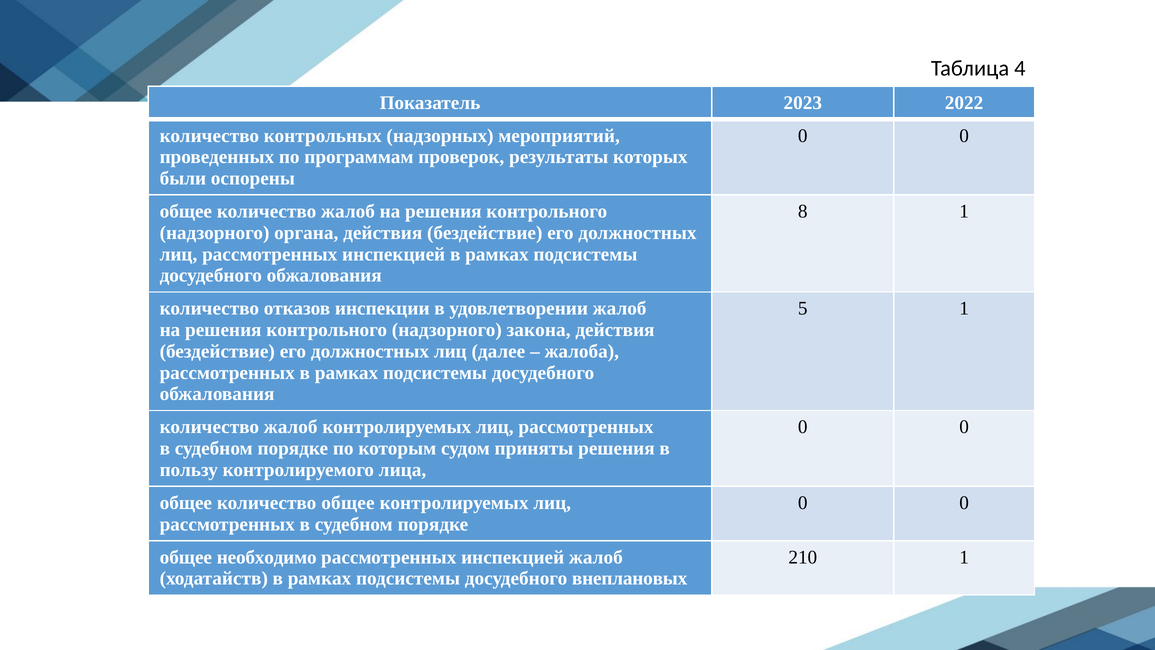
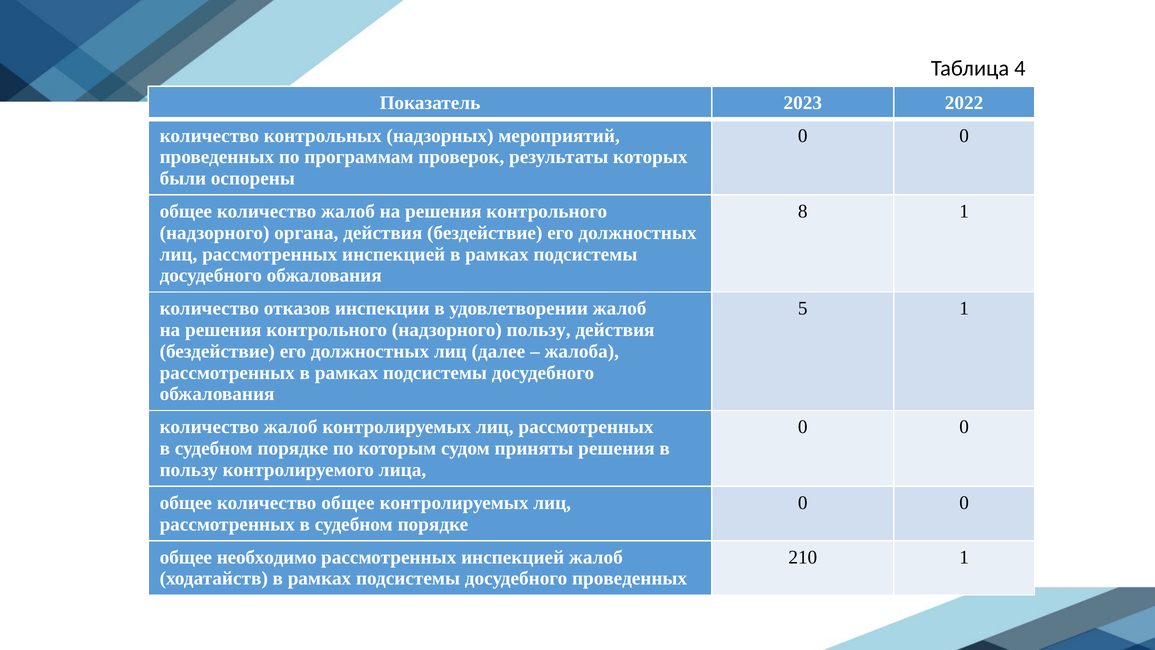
надзорного закона: закона -> пользу (539, 330)
досудебного внеплановых: внеплановых -> проведенных (630, 578)
